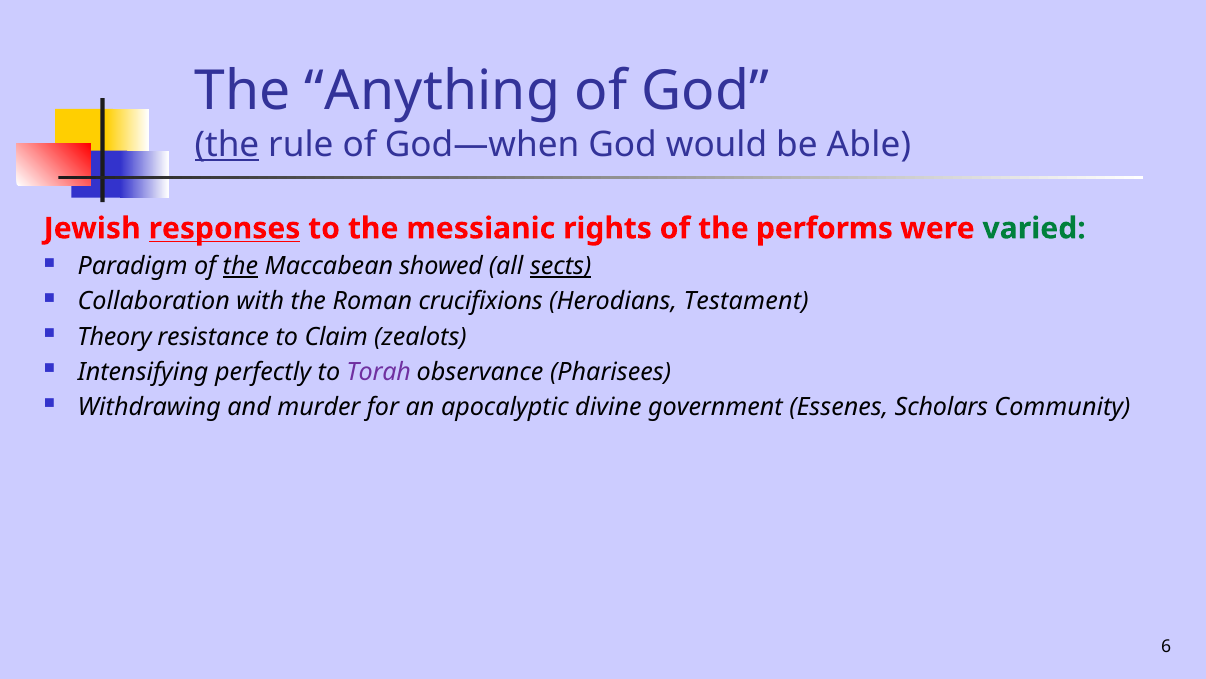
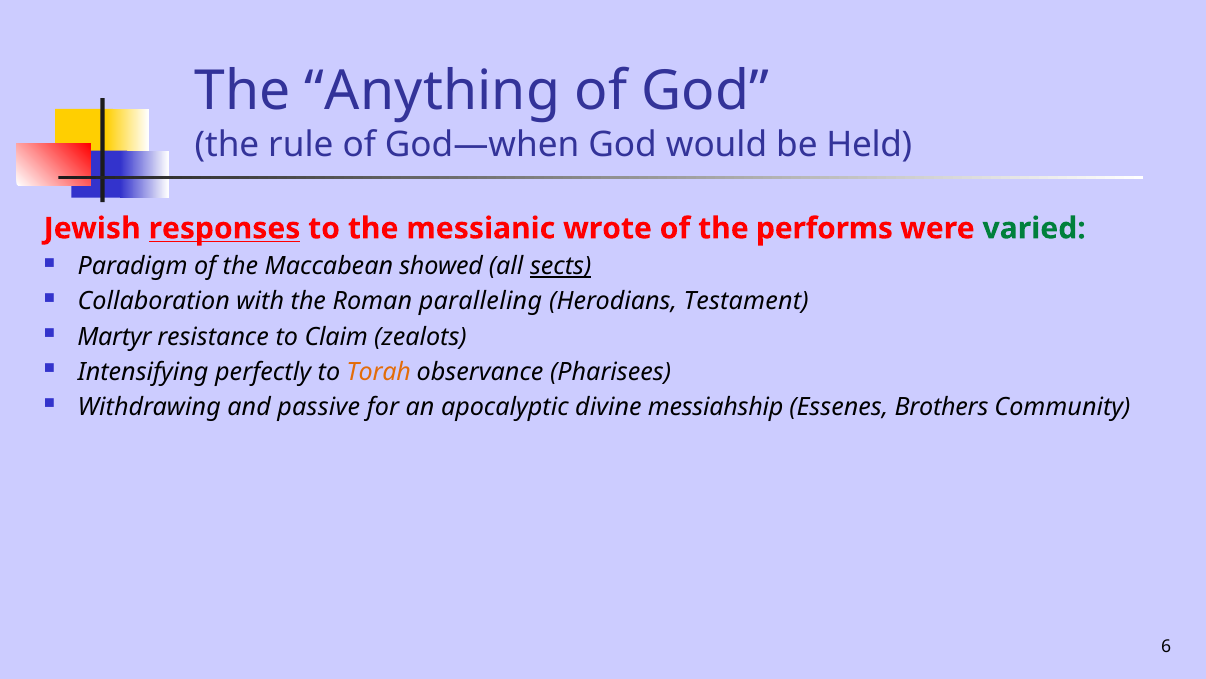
the underline: present -> none (227, 144)
Able: Able -> Held (869, 144)
rights: rights -> wrote (607, 228)
the underline: present -> none (240, 266)
crucifixions: crucifixions -> paralleling (480, 301)
Theory: Theory -> Martyr (114, 336)
Torah colour: purple -> orange (379, 372)
murder: murder -> passive (319, 407)
government: government -> messiahship (716, 407)
Scholars: Scholars -> Brothers (941, 407)
